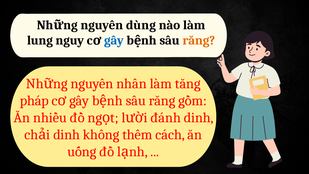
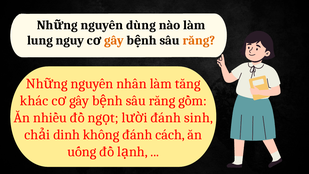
gây colour: blue -> orange (114, 40)
pháp: pháp -> khác (34, 101)
đánh dinh: dinh -> sinh (199, 118)
không thêm: thêm -> đánh (137, 134)
